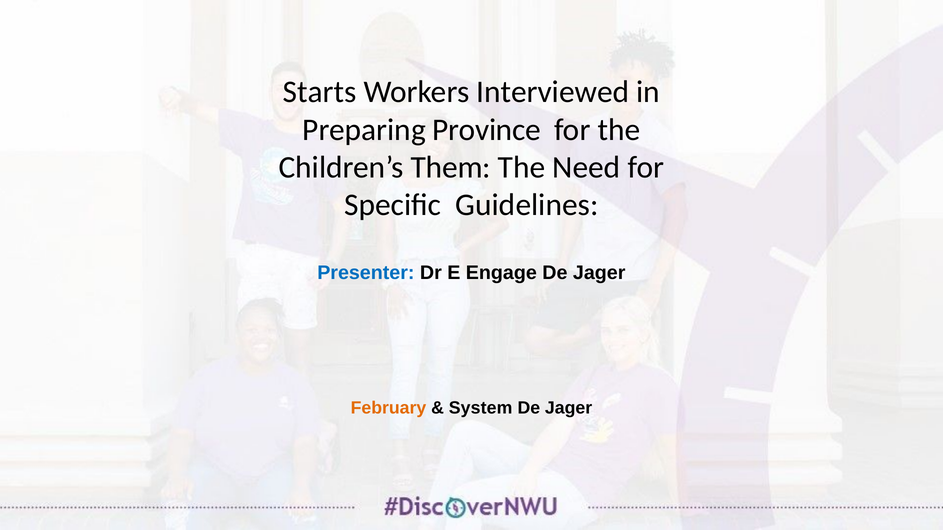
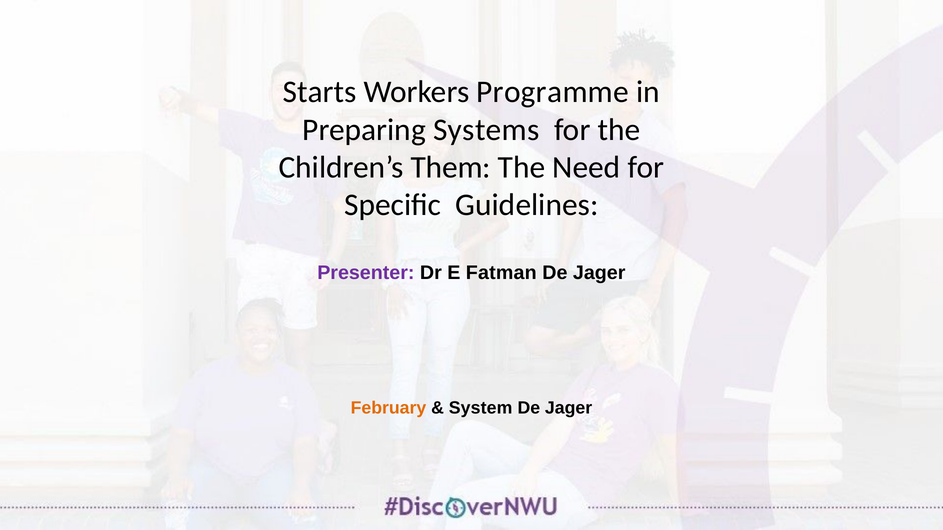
Interviewed: Interviewed -> Programme (553, 92)
Province: Province -> Systems (486, 130)
Presenter colour: blue -> purple (366, 273)
Engage: Engage -> Fatman (501, 273)
